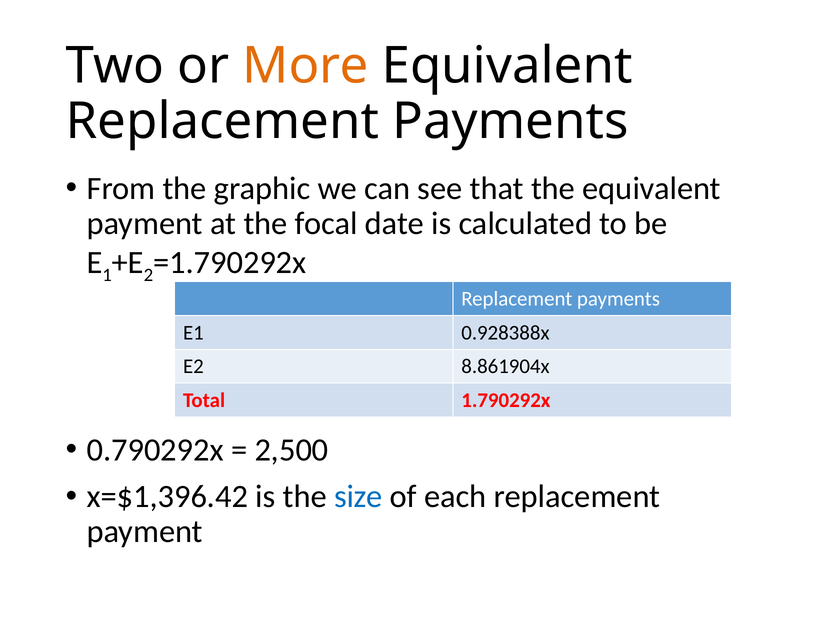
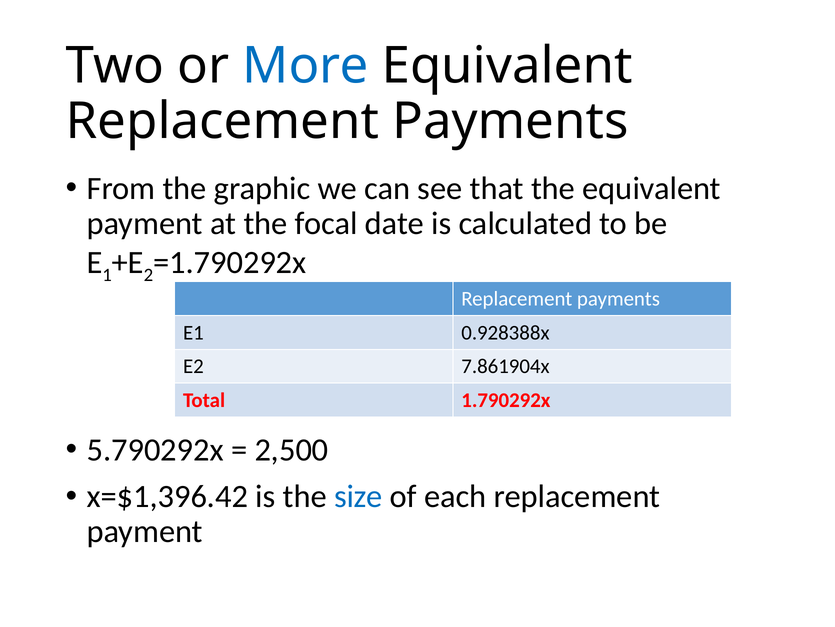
More colour: orange -> blue (306, 66)
8.861904x: 8.861904x -> 7.861904x (505, 366)
0.790292x: 0.790292x -> 5.790292x (155, 449)
